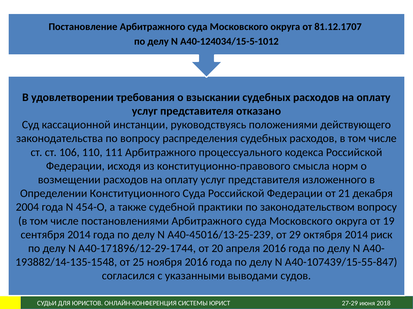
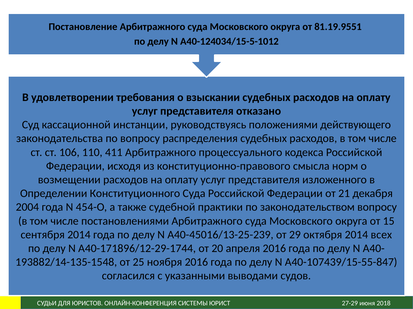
81.12.1707: 81.12.1707 -> 81.19.9551 (338, 27)
111: 111 -> 411 (114, 153)
19: 19 -> 15 (389, 221)
риск: риск -> всех (381, 235)
